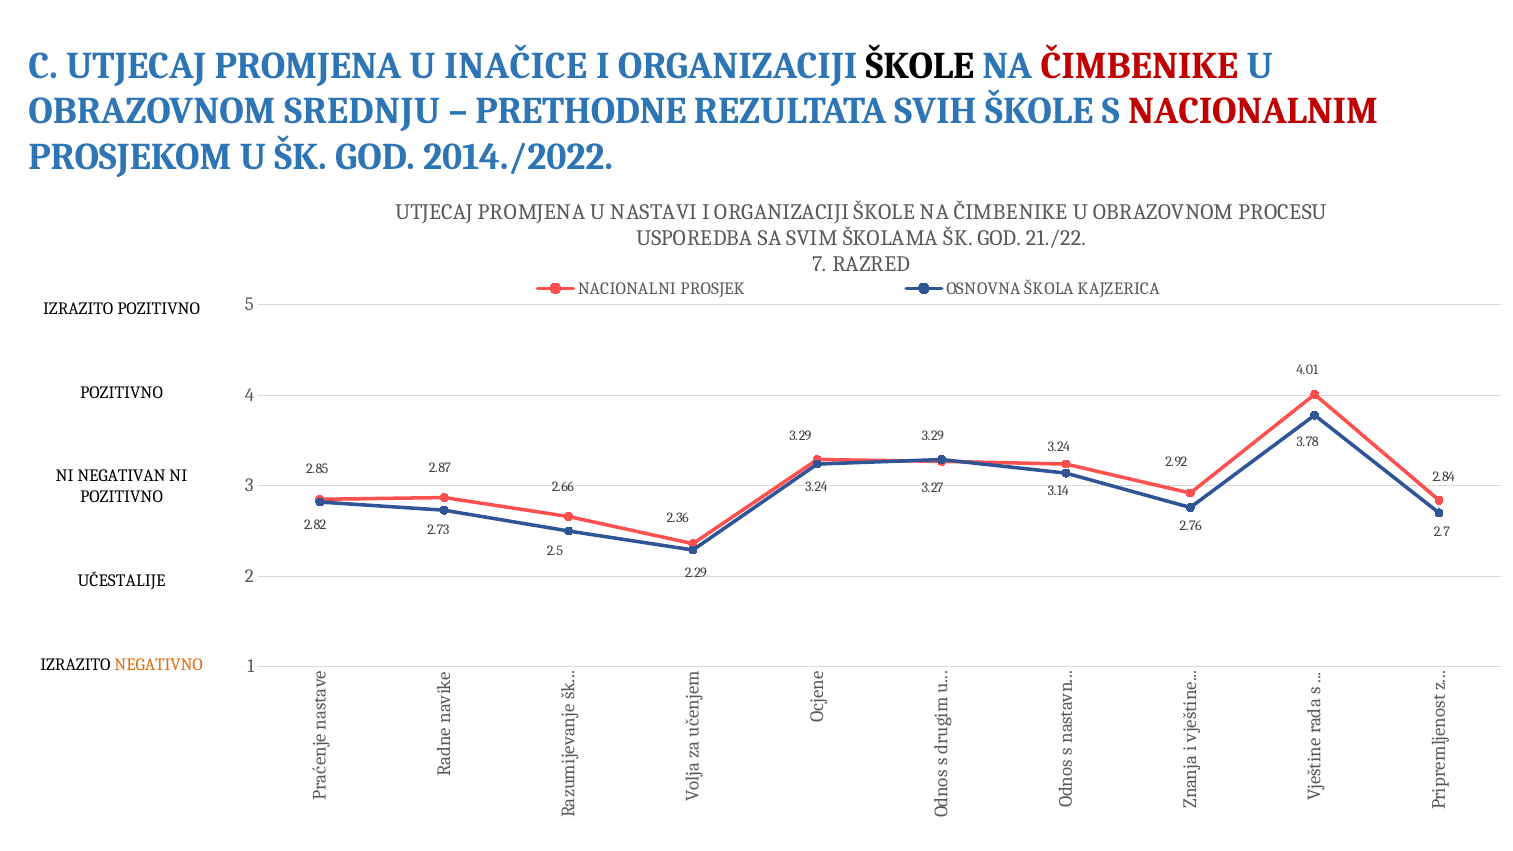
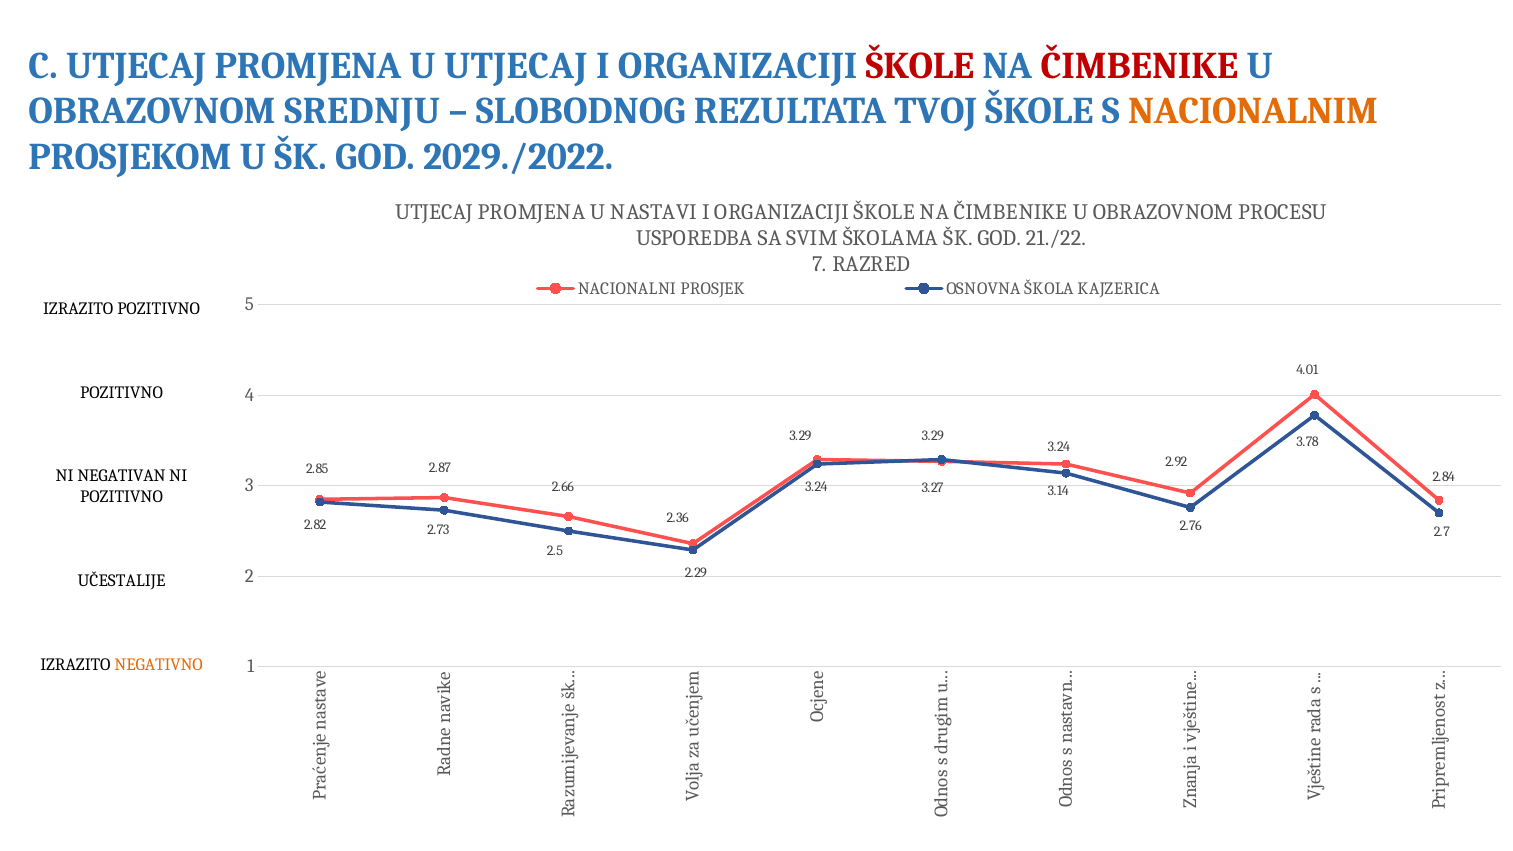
U INAČICE: INAČICE -> UTJECAJ (516, 66)
ŠKOLE colour: black -> red (920, 66)
PRETHODNE: PRETHODNE -> SLOBODNOG (581, 111)
SVIH: SVIH -> TVOJ (936, 111)
NACIONALNIM colour: red -> orange (1253, 111)
2014./2022: 2014./2022 -> 2029./2022 (518, 157)
